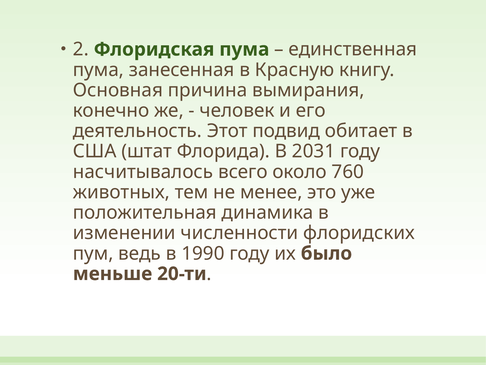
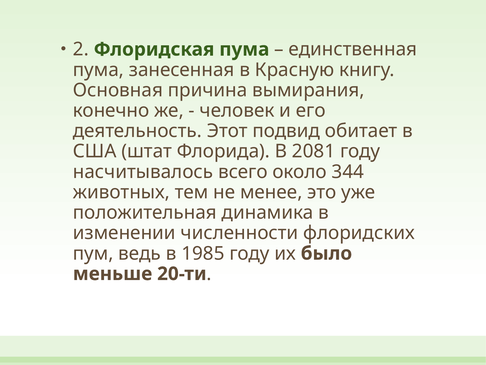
2031: 2031 -> 2081 (314, 151)
760: 760 -> 344 (348, 172)
1990: 1990 -> 1985 (203, 253)
